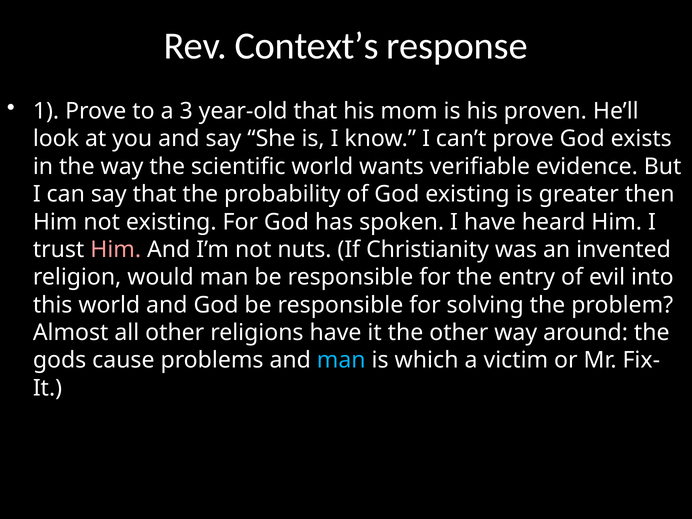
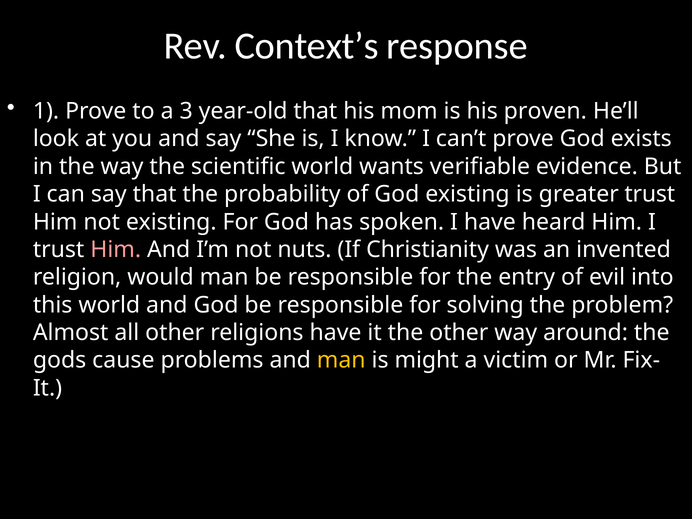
greater then: then -> trust (650, 194)
man colour: light blue -> yellow (341, 360)
which: which -> might (427, 360)
